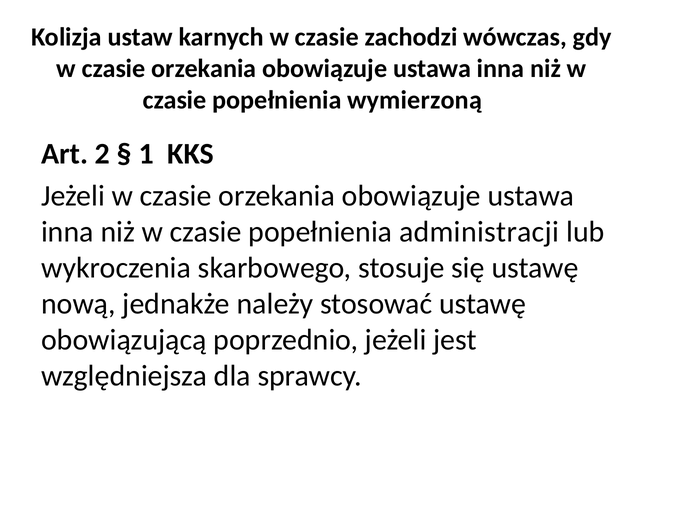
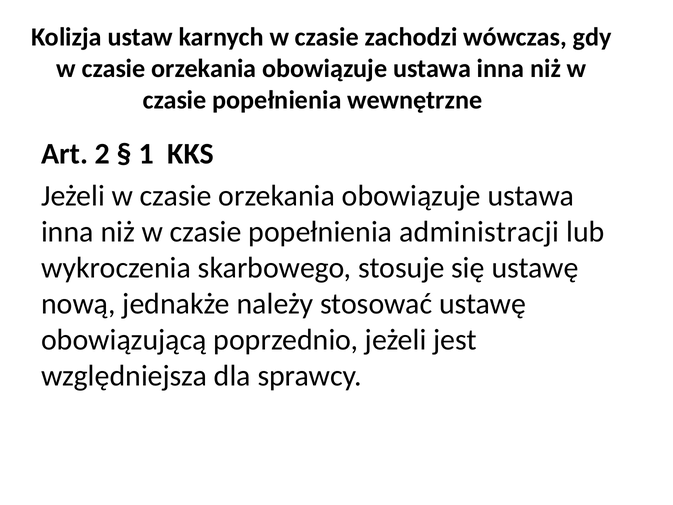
wymierzoną: wymierzoną -> wewnętrzne (415, 100)
